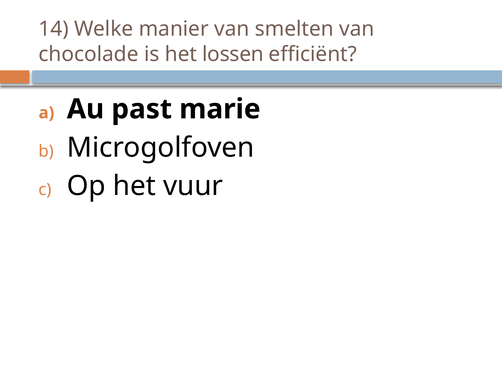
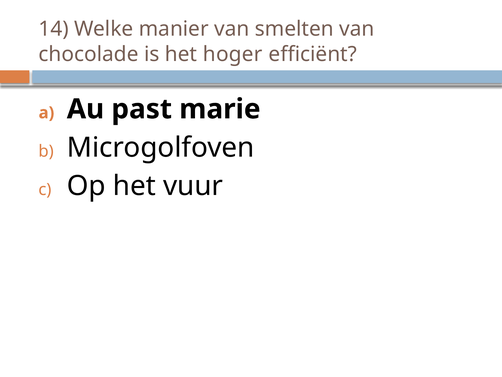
lossen: lossen -> hoger (233, 54)
